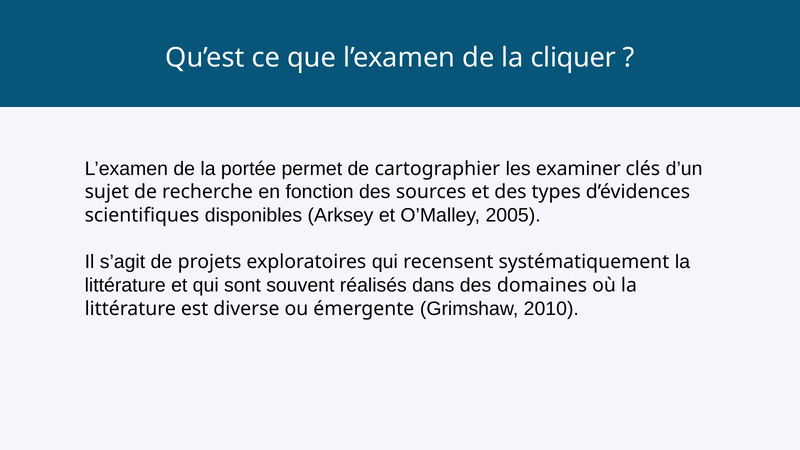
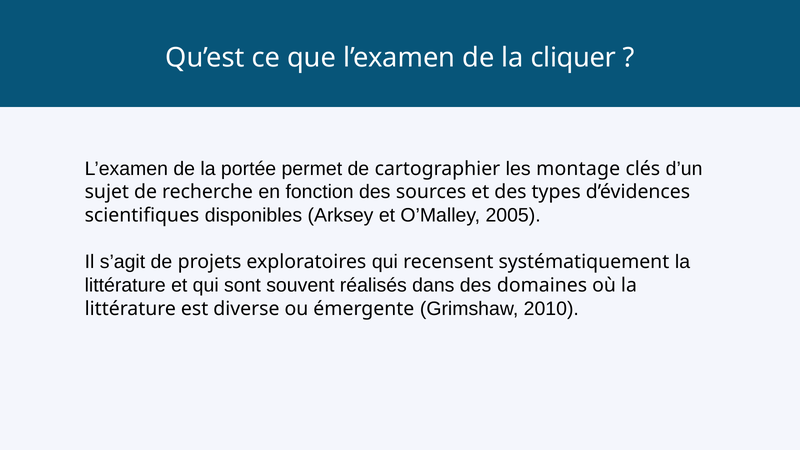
examiner: examiner -> montage (578, 169)
